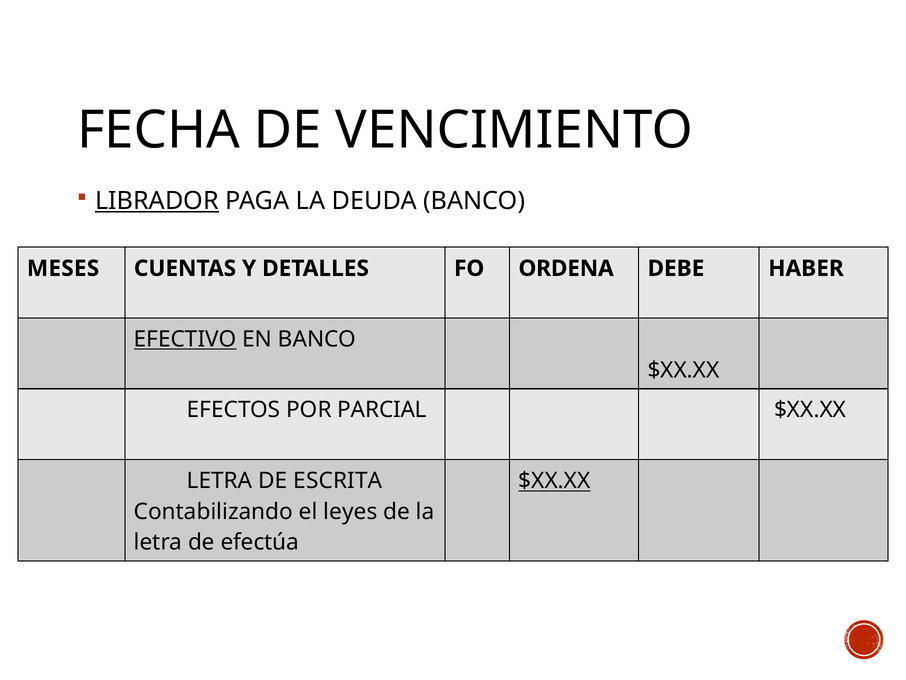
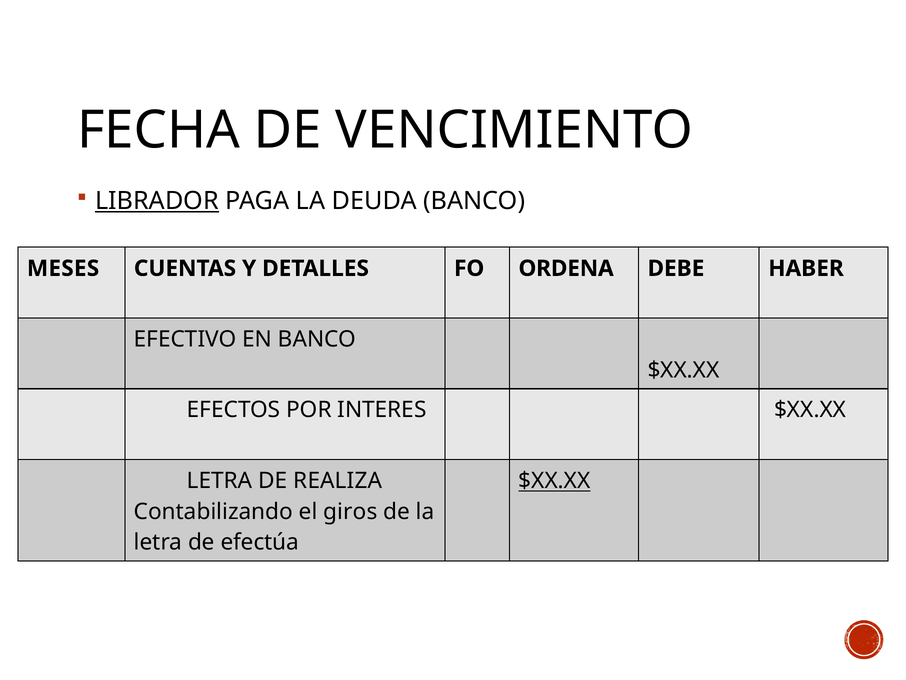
EFECTIVO underline: present -> none (185, 339)
PARCIAL: PARCIAL -> INTERES (382, 410)
ESCRITA: ESCRITA -> REALIZA (338, 480)
leyes: leyes -> giros (350, 511)
